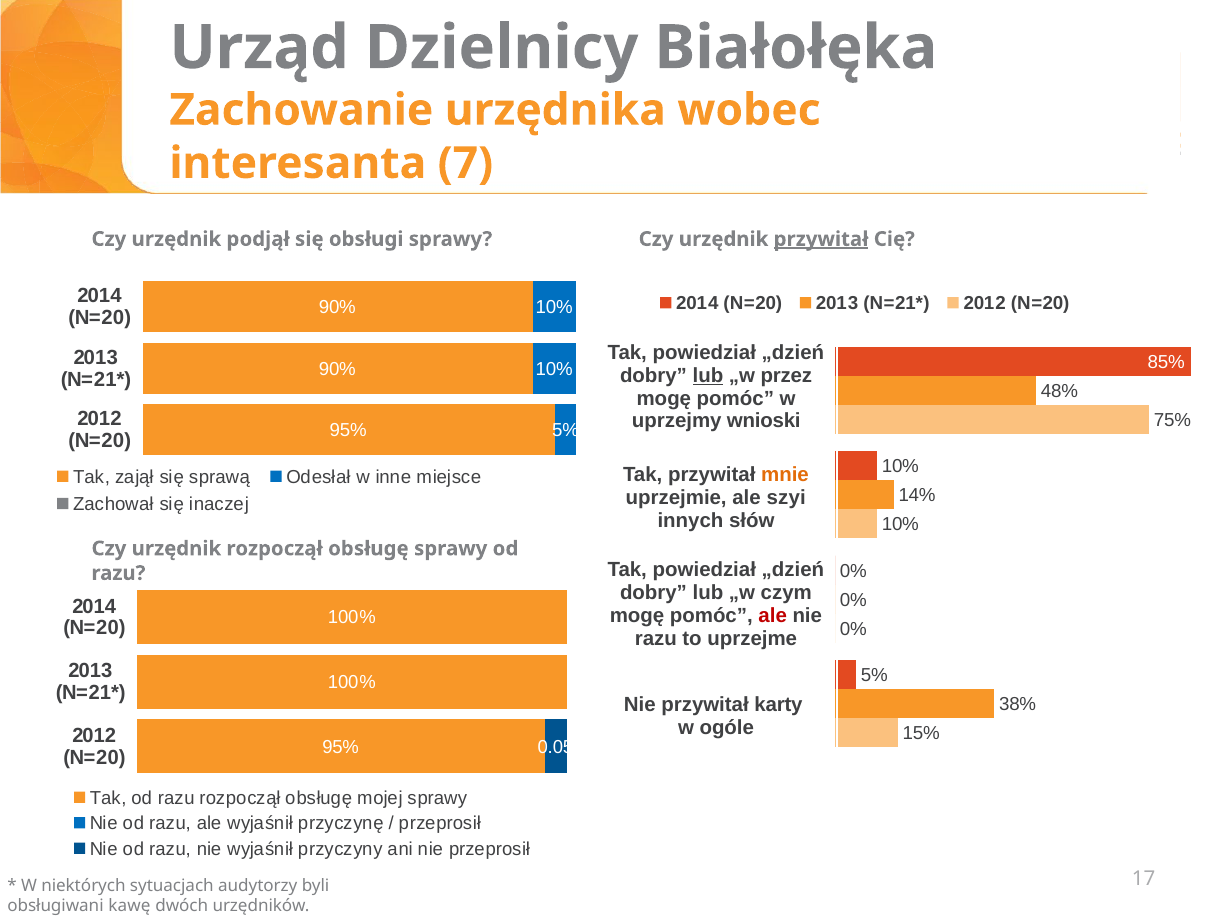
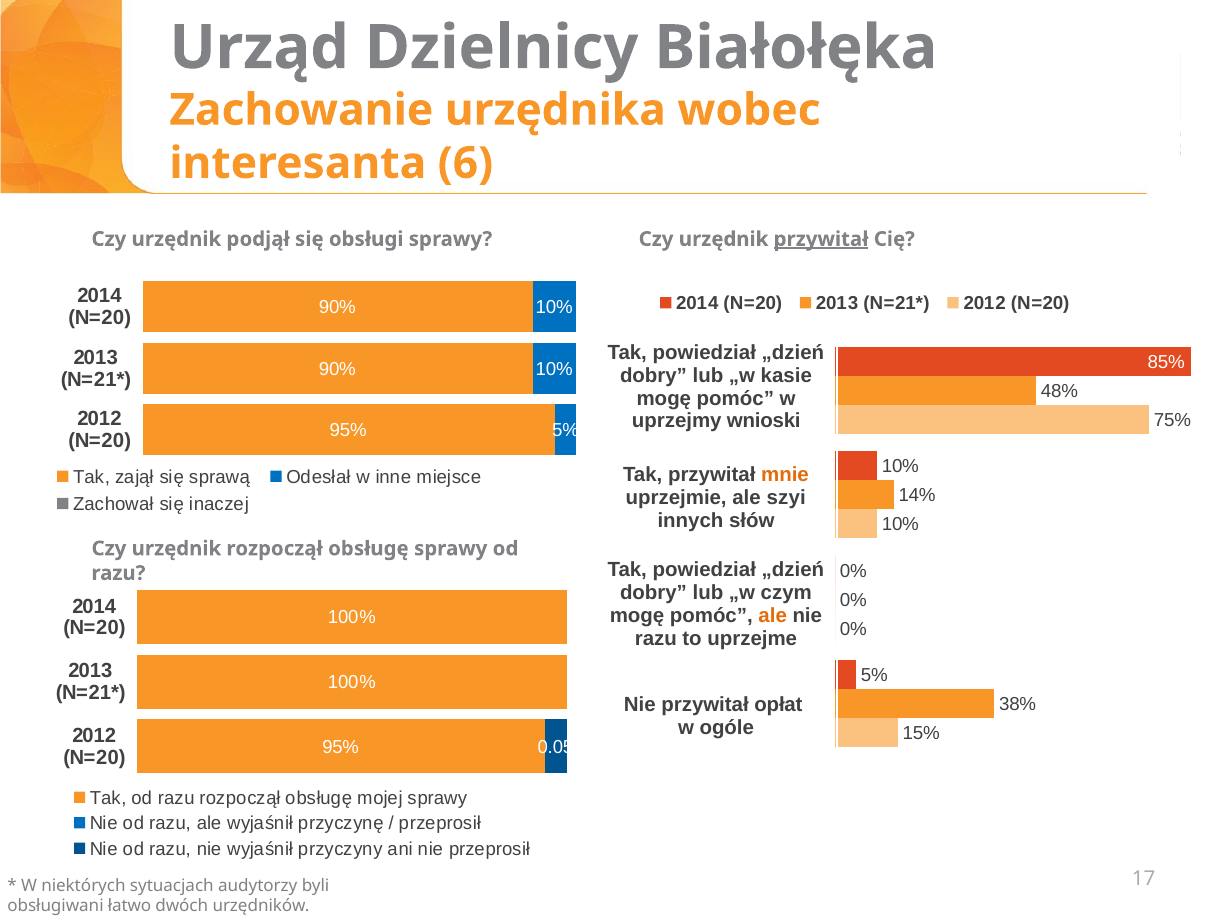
7: 7 -> 6 (465, 163)
lub underline: present -> none (708, 375)
przez: przez -> kasie (786, 375)
ale colour: red -> orange (773, 616)
karty: karty -> opłat (778, 704)
kawę: kawę -> łatwo (130, 906)
